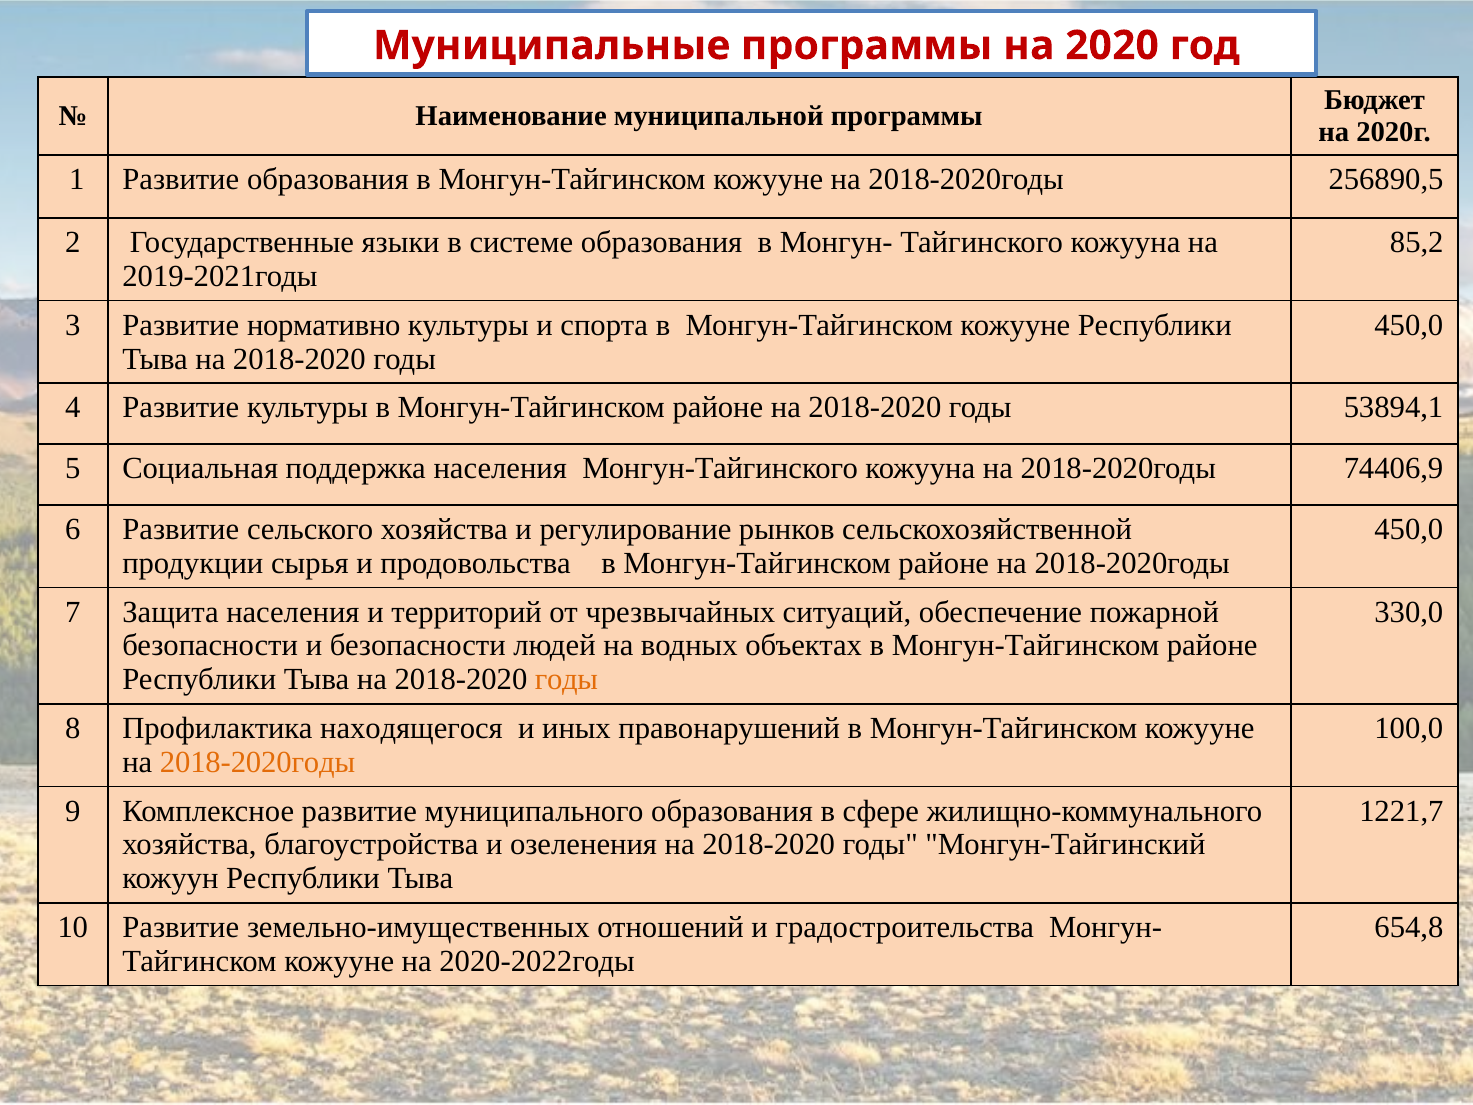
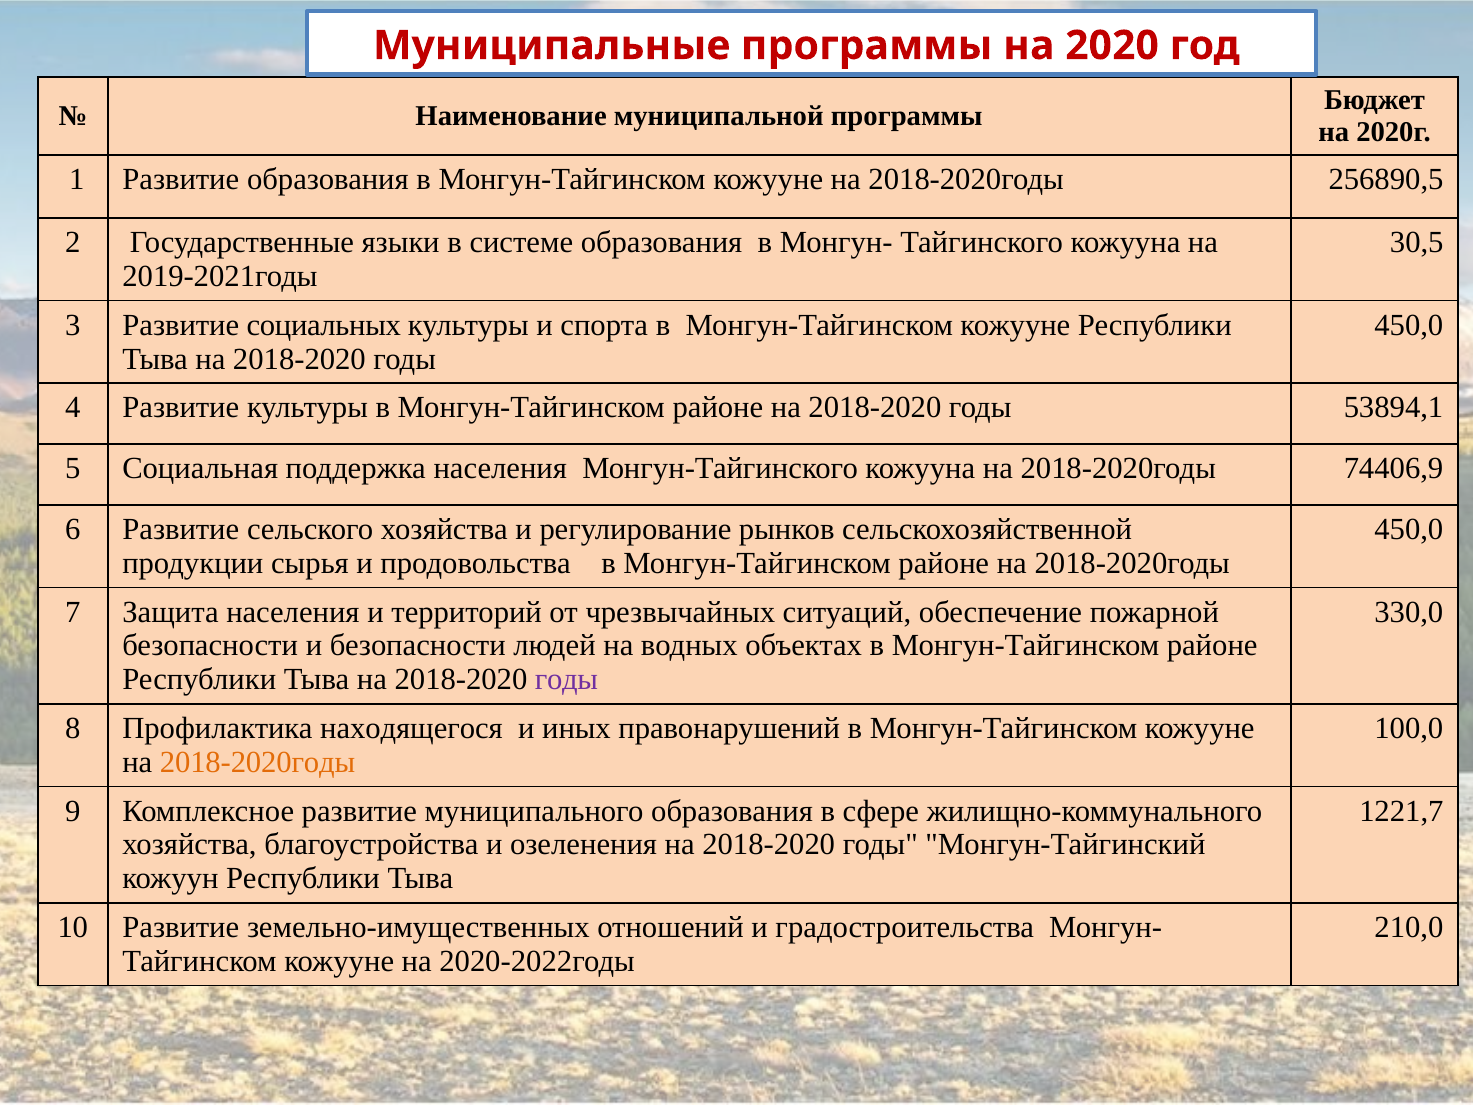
85,2: 85,2 -> 30,5 (1417, 242)
нормативно: нормативно -> социальных (324, 325)
годы colour: orange -> purple (566, 680)
654,8: 654,8 -> 210,0 (1409, 927)
